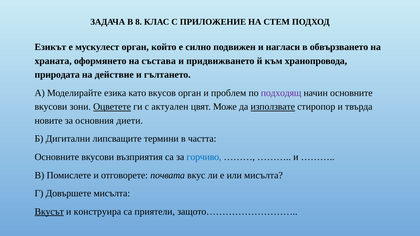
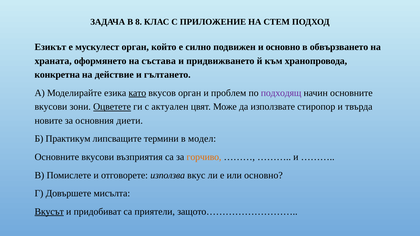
и нагласи: нагласи -> основно (283, 47)
природата: природата -> конкретна (57, 75)
като underline: none -> present (137, 93)
използвате underline: present -> none (273, 107)
Дигитални: Дигитални -> Практикум (68, 139)
частта: частта -> модел (202, 139)
горчиво colour: blue -> orange (204, 157)
почвата: почвата -> използва (168, 175)
или мисълта: мисълта -> основно (263, 175)
конструира: конструира -> придобиват (97, 212)
